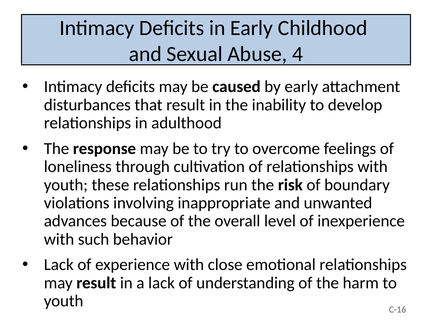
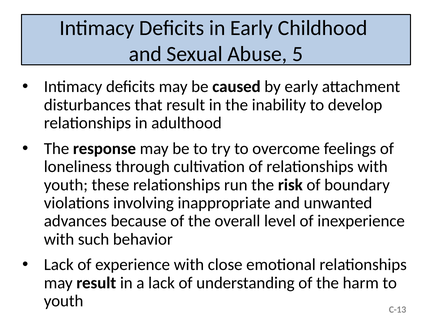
4: 4 -> 5 (298, 54)
C-16: C-16 -> C-13 (398, 310)
